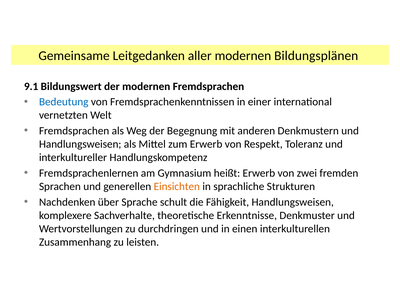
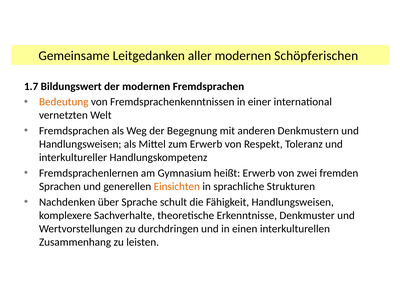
Bildungsplänen: Bildungsplänen -> Schöpferischen (316, 56)
9.1: 9.1 -> 1.7 (31, 86)
Bedeutung colour: blue -> orange (64, 102)
